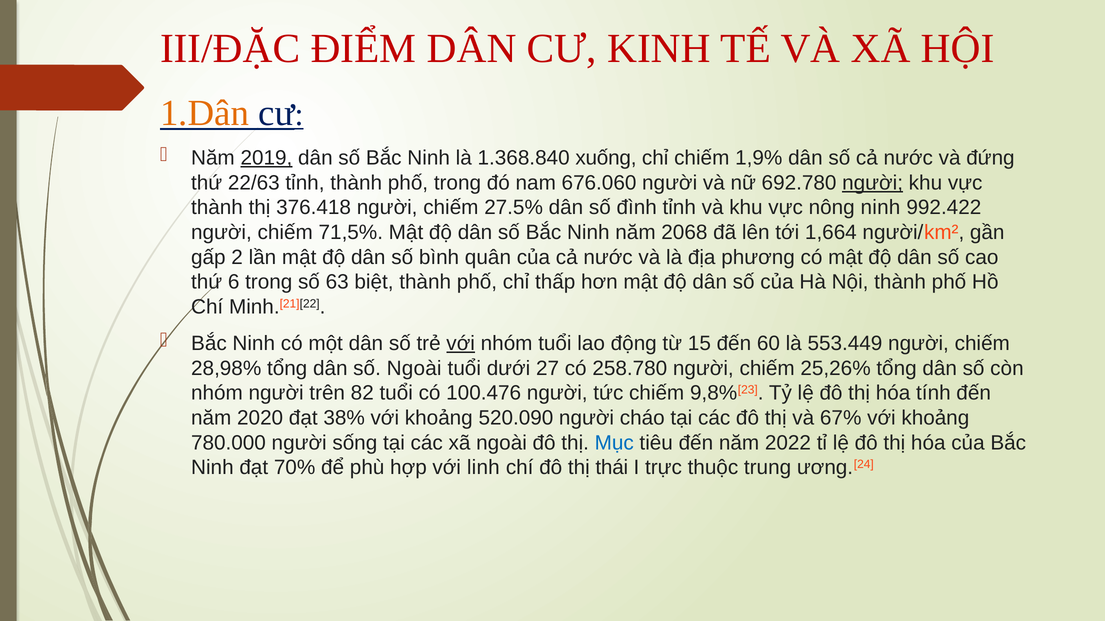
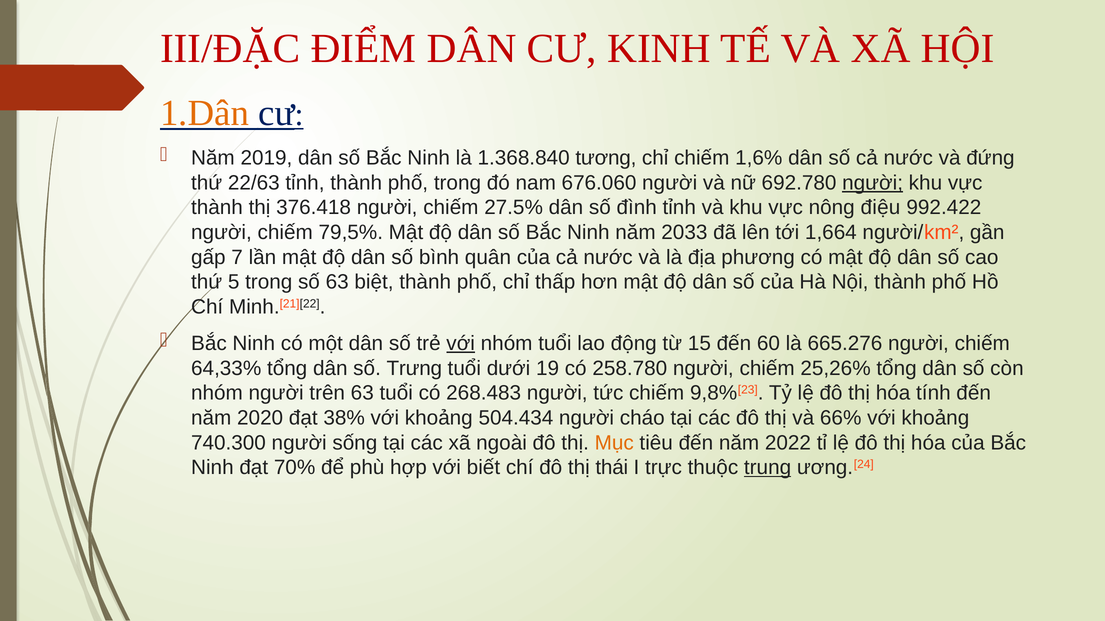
2019 underline: present -> none (266, 158)
xuống: xuống -> tương (606, 158)
1,9%: 1,9% -> 1,6% (759, 158)
nông ninh: ninh -> điệu (880, 208)
71,5%: 71,5% -> 79,5% (351, 233)
2068: 2068 -> 2033 (684, 233)
2: 2 -> 7 (237, 258)
6: 6 -> 5 (234, 282)
553.449: 553.449 -> 665.276 (845, 344)
28,98%: 28,98% -> 64,33% (226, 369)
số Ngoài: Ngoài -> Trưng (414, 369)
27: 27 -> 19 (548, 369)
trên 82: 82 -> 63 (362, 393)
100.476: 100.476 -> 268.483 (484, 393)
520.090: 520.090 -> 504.434 (516, 418)
67%: 67% -> 66% (841, 418)
780.000: 780.000 -> 740.300 (228, 443)
Mục colour: blue -> orange (614, 443)
linh: linh -> biết (483, 468)
trung underline: none -> present (768, 468)
